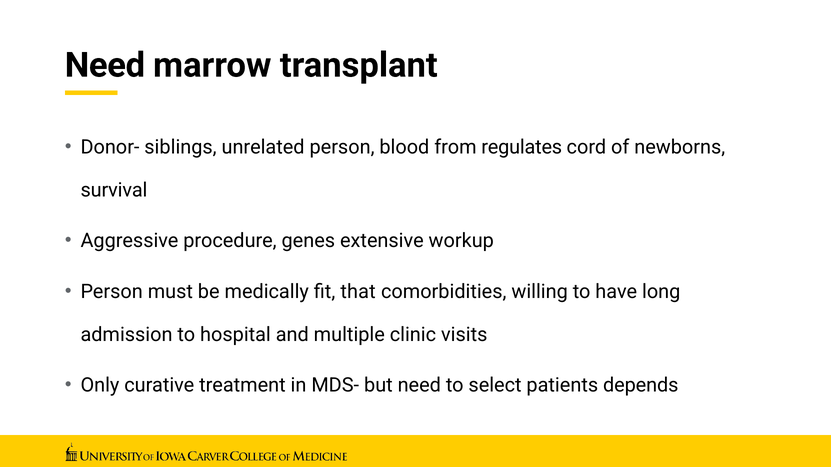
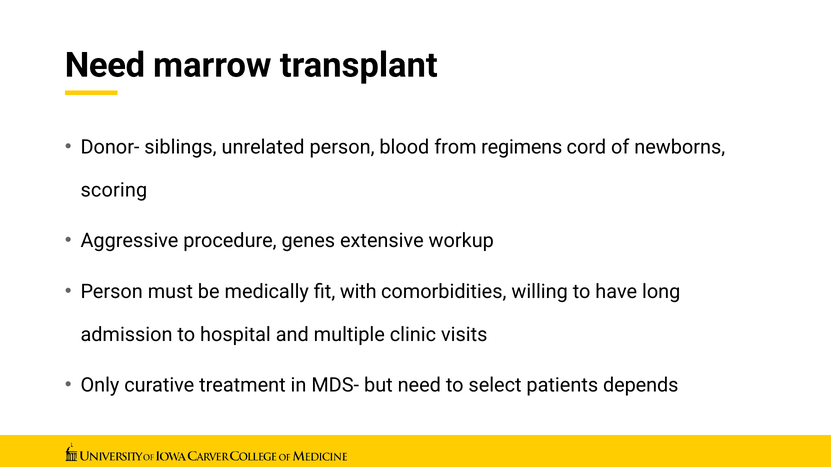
regulates: regulates -> regimens (522, 147)
survival: survival -> scoring (114, 190)
that: that -> with (358, 292)
